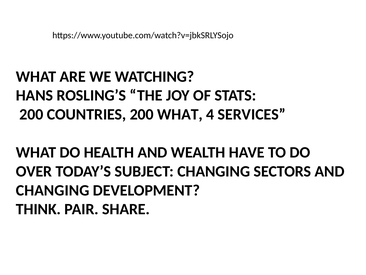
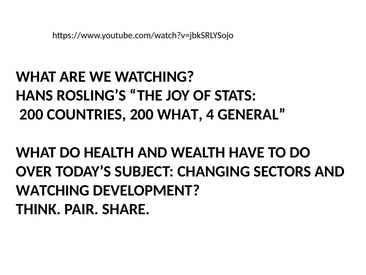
SERVICES: SERVICES -> GENERAL (252, 114)
CHANGING: CHANGING -> WATCHING (53, 190)
